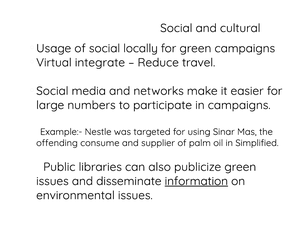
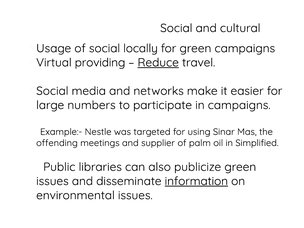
integrate: integrate -> providing (100, 63)
Reduce underline: none -> present (158, 63)
consume: consume -> meetings (100, 143)
